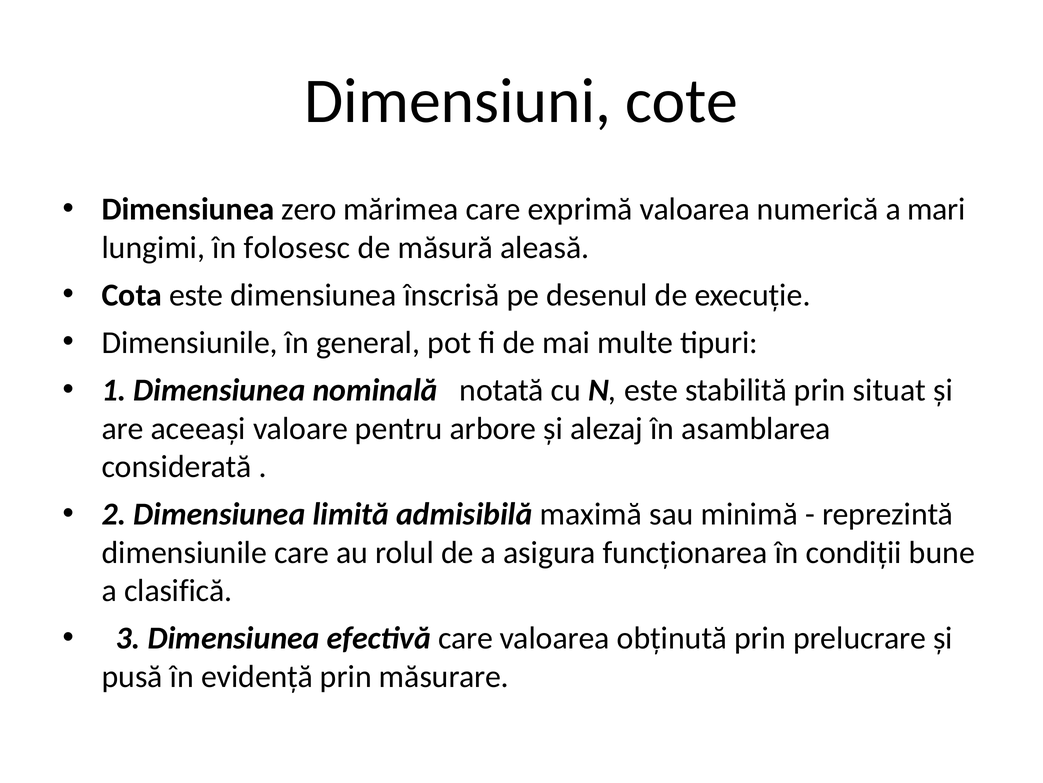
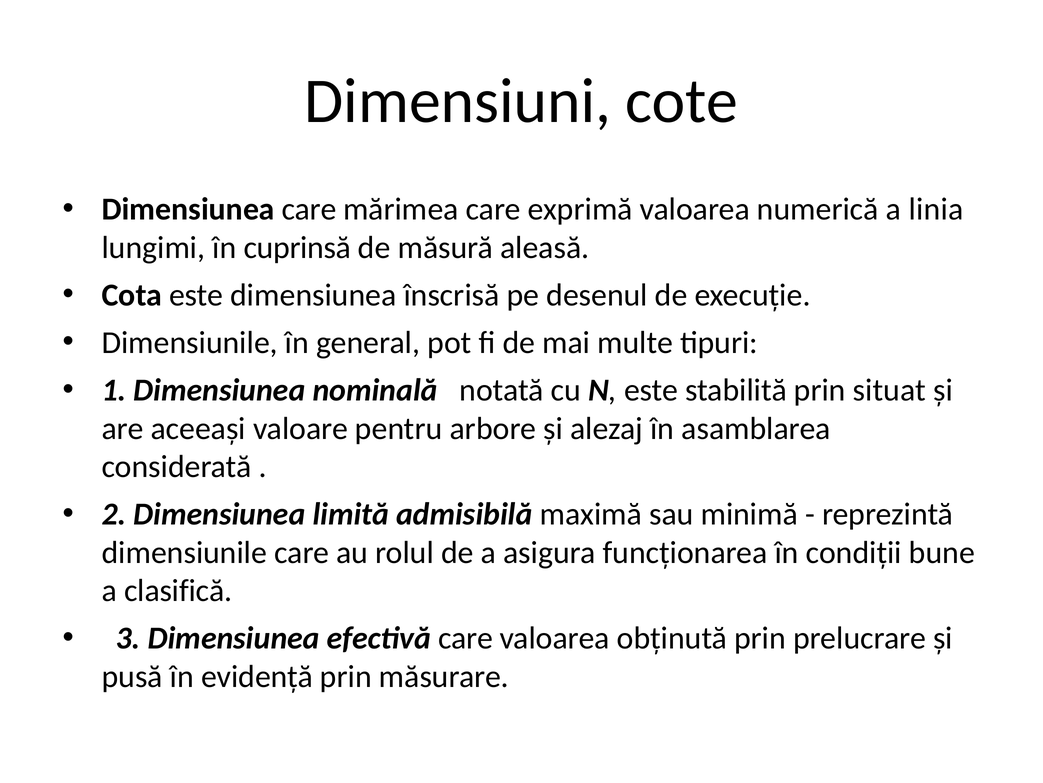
Dimensiunea zero: zero -> care (309, 209)
mari: mari -> linia (936, 209)
folosesc: folosesc -> cuprinsă (297, 247)
